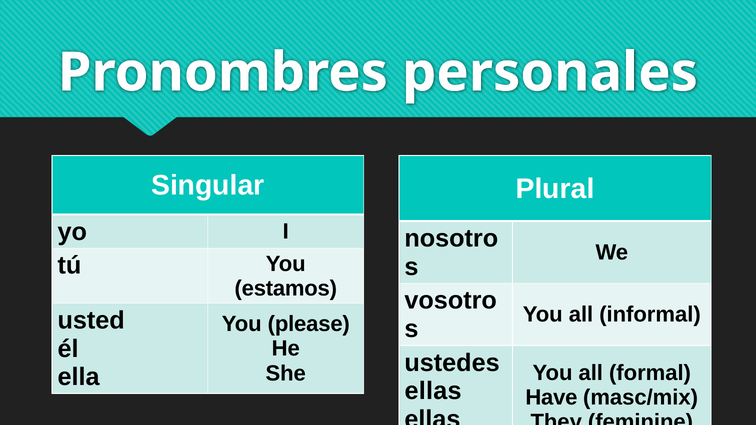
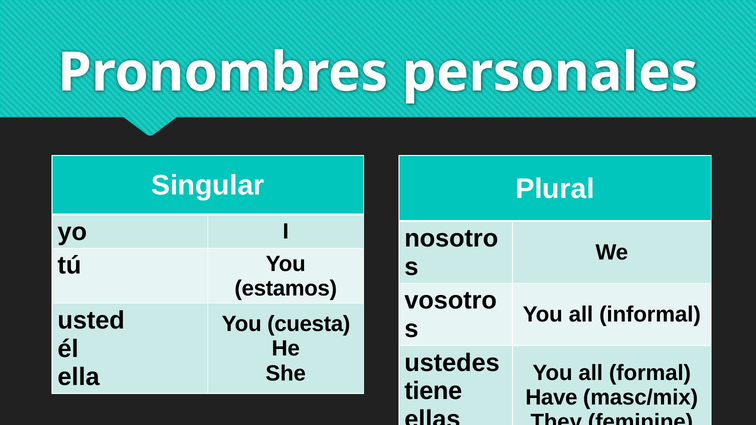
please: please -> cuesta (309, 324)
ellas: ellas -> tiene (433, 391)
